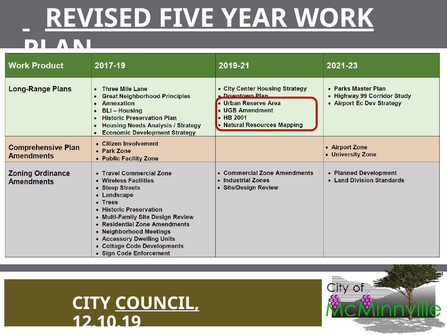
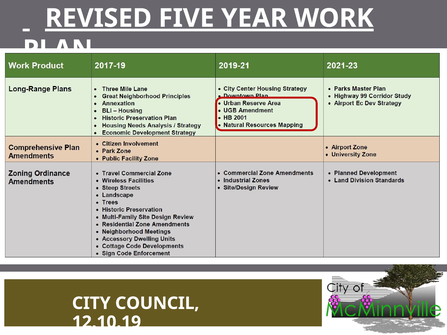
COUNCIL underline: present -> none (157, 303)
